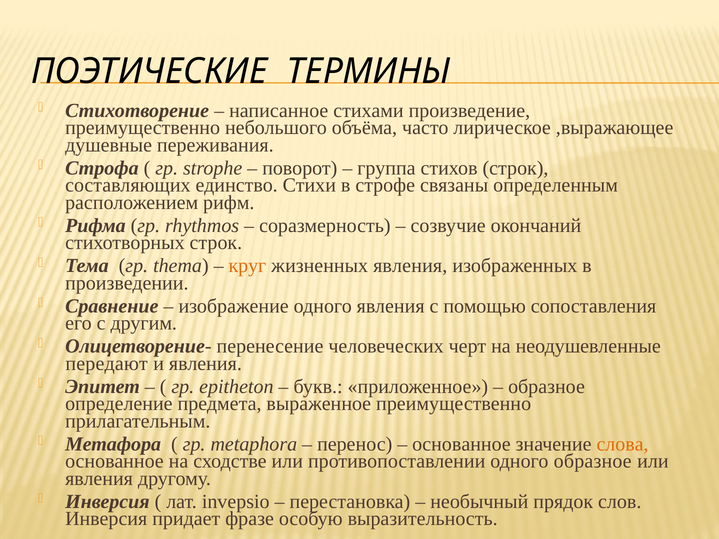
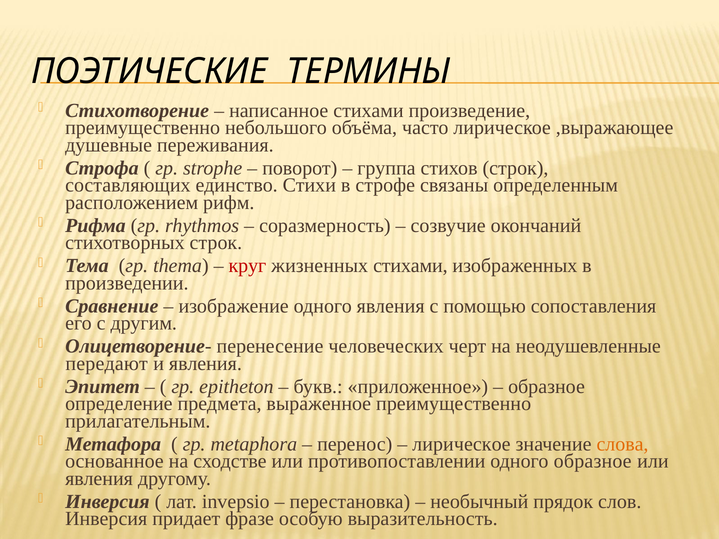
круг colour: orange -> red (247, 266)
жизненных явления: явления -> стихами (410, 266)
основанное: основанное -> лирическое (461, 444)
